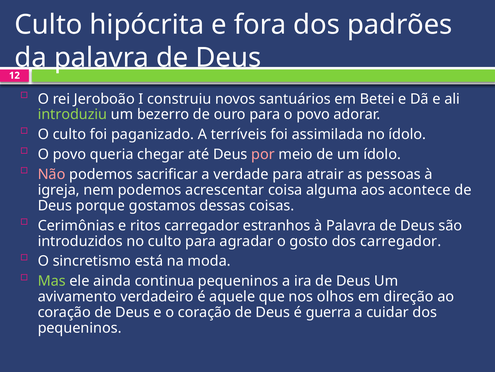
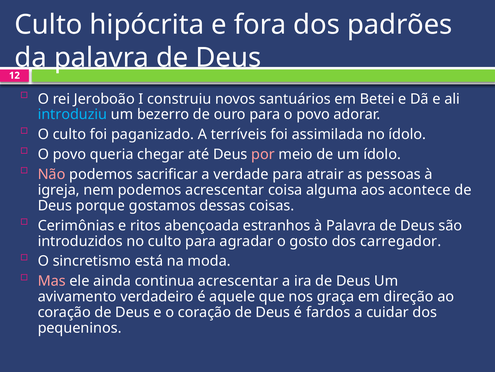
introduziu colour: light green -> light blue (72, 114)
ritos carregador: carregador -> abençoada (202, 225)
Mas colour: light green -> pink (52, 281)
continua pequeninos: pequeninos -> acrescentar (238, 281)
olhos: olhos -> graça (336, 296)
guerra: guerra -> fardos (328, 312)
